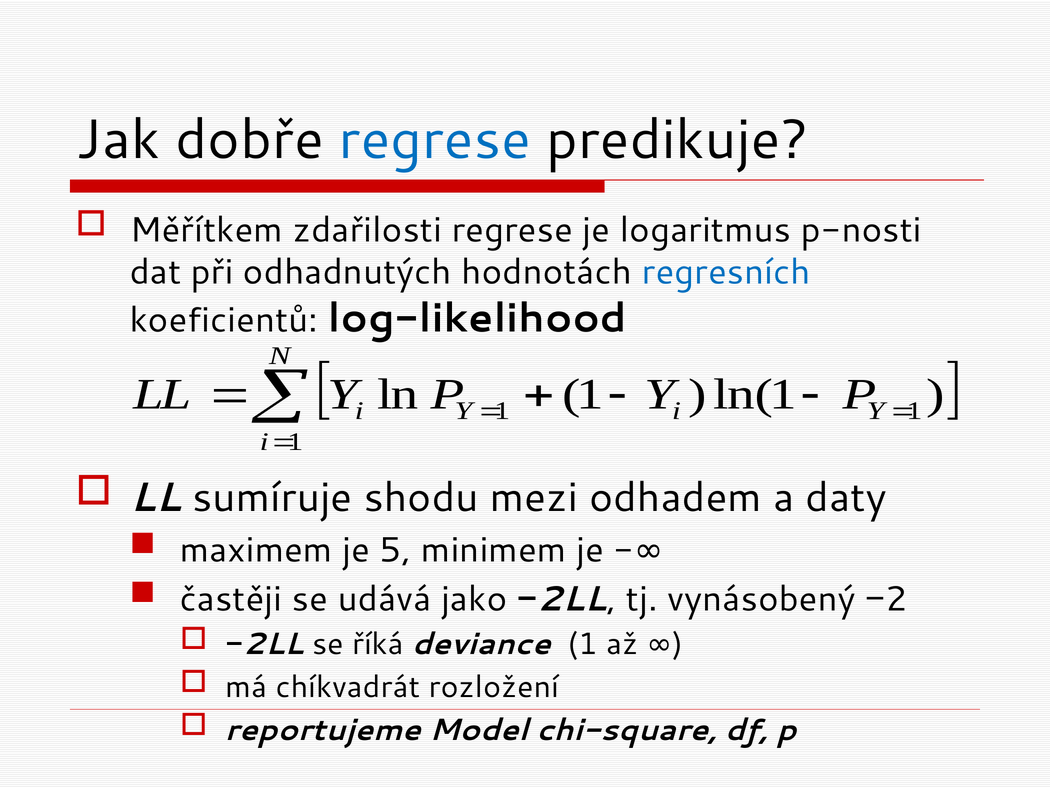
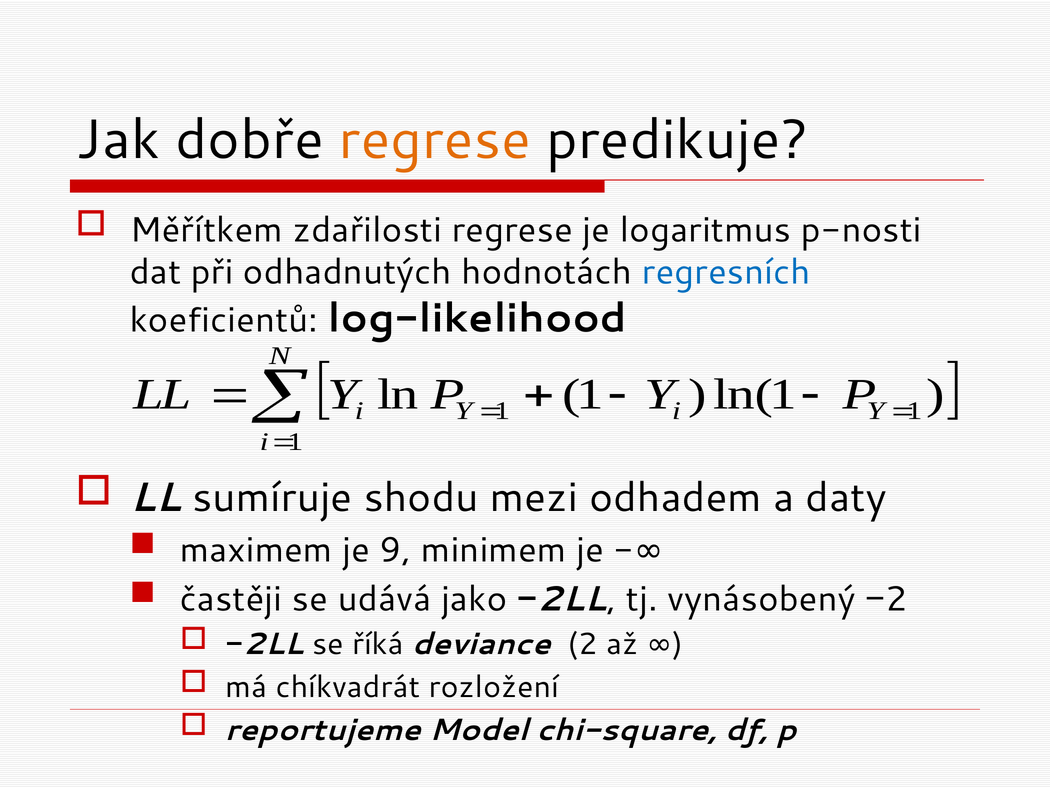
regrese colour: blue -> orange (435, 140)
5: 5 -> 9 (395, 550)
deviance 1: 1 -> 2 (583, 644)
